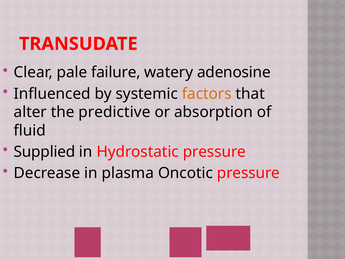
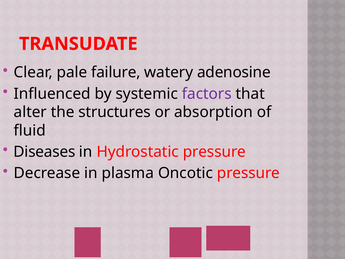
factors colour: orange -> purple (207, 94)
predictive: predictive -> structures (115, 112)
Supplied: Supplied -> Diseases (44, 152)
